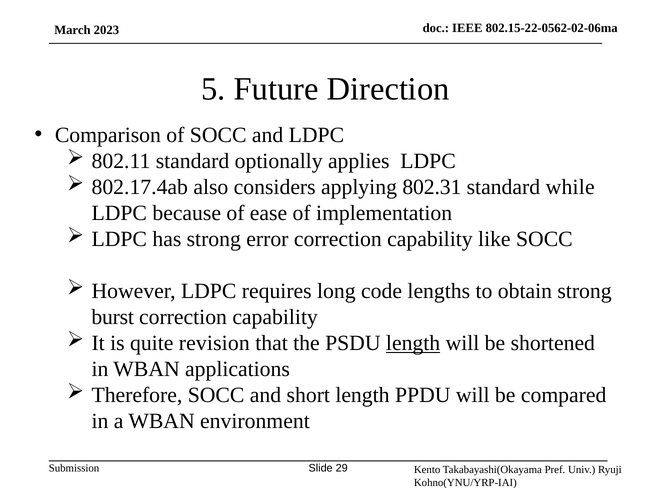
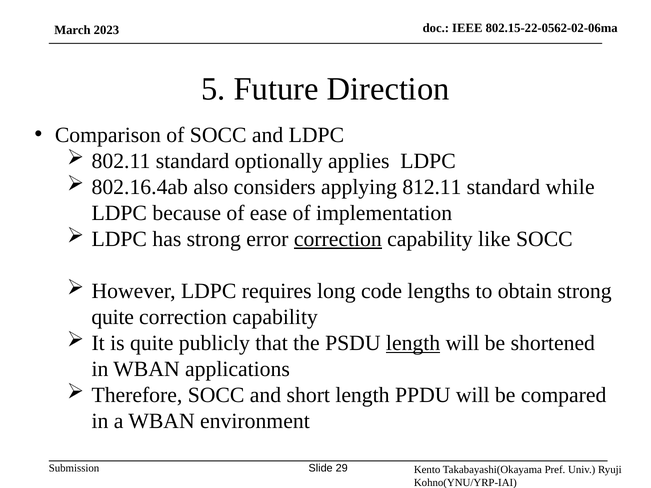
802.17.4ab: 802.17.4ab -> 802.16.4ab (140, 187)
802.31: 802.31 -> 812.11 (432, 187)
correction underline: none -> present (338, 239)
burst: burst -> quite (113, 317)
revision: revision -> publicly (214, 343)
